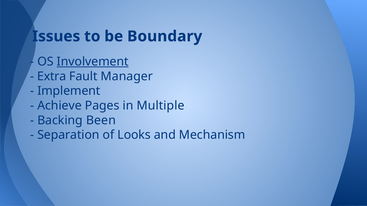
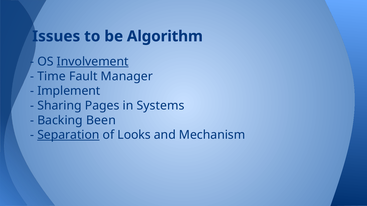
Boundary: Boundary -> Algorithm (165, 36)
Extra: Extra -> Time (52, 76)
Achieve: Achieve -> Sharing (60, 106)
Multiple: Multiple -> Systems (161, 106)
Separation underline: none -> present (68, 135)
